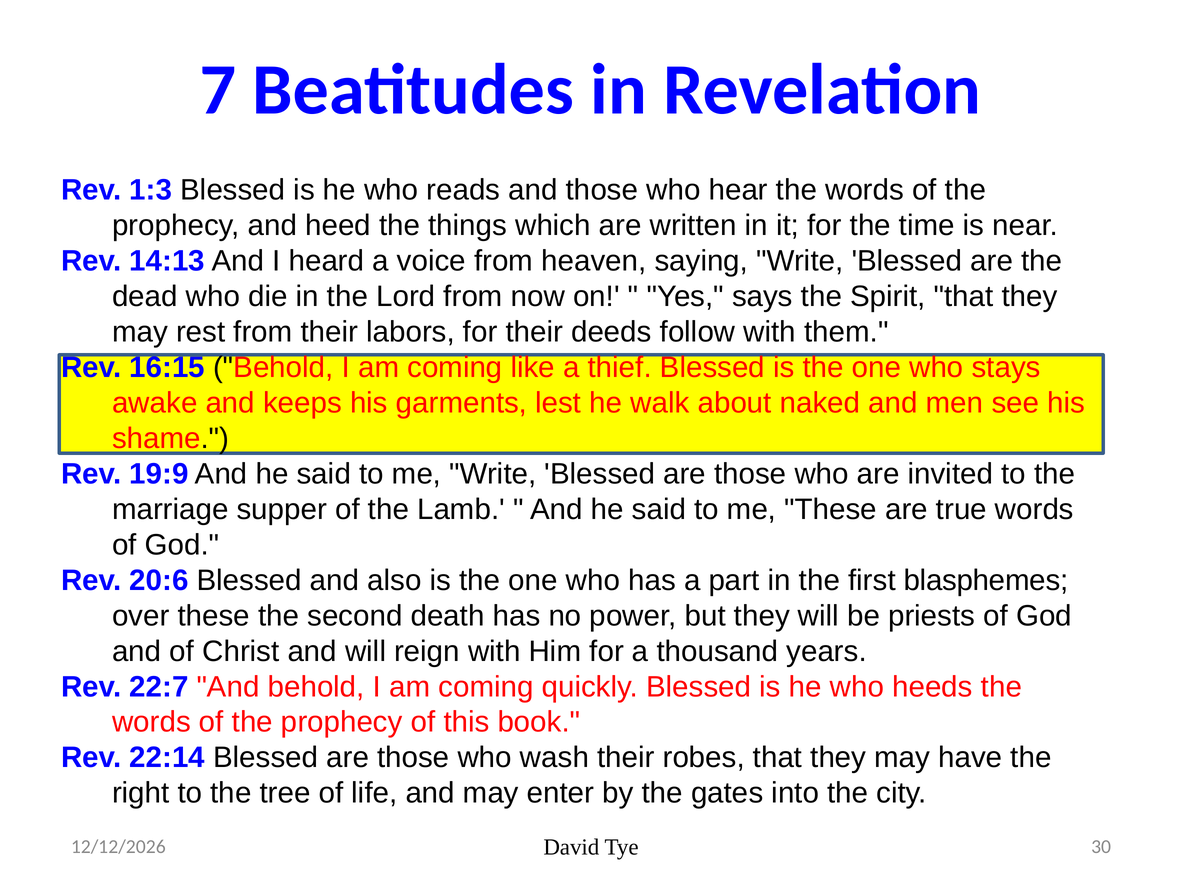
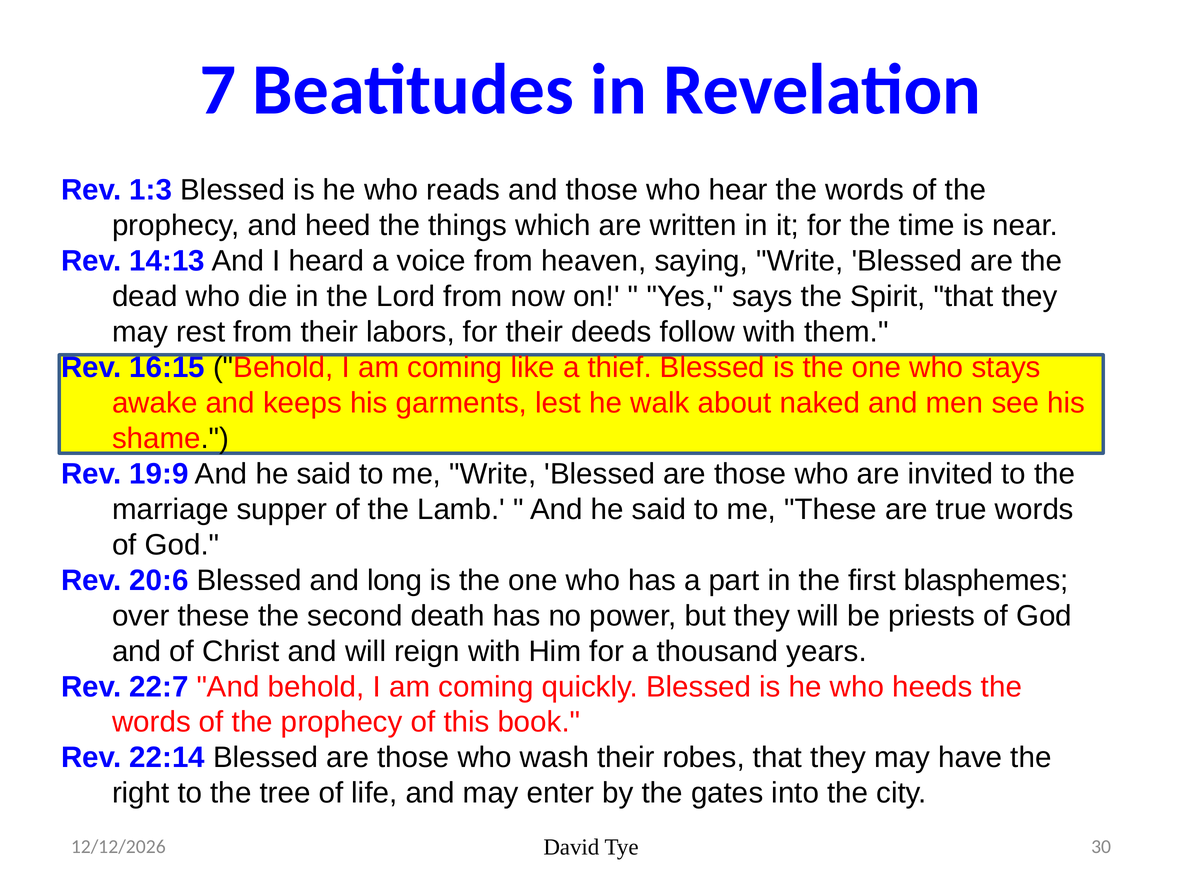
also: also -> long (394, 580)
